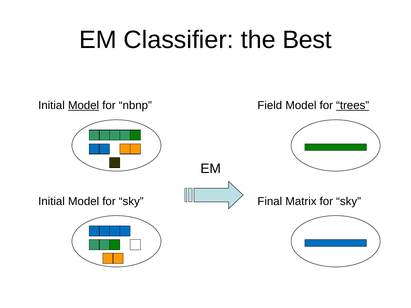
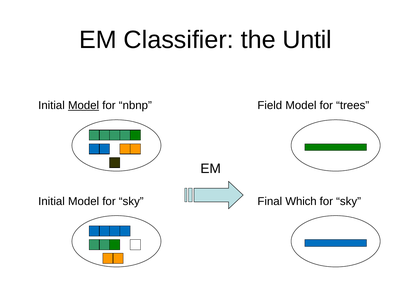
Best: Best -> Until (307, 40)
trees underline: present -> none (353, 106)
Matrix: Matrix -> Which (301, 201)
